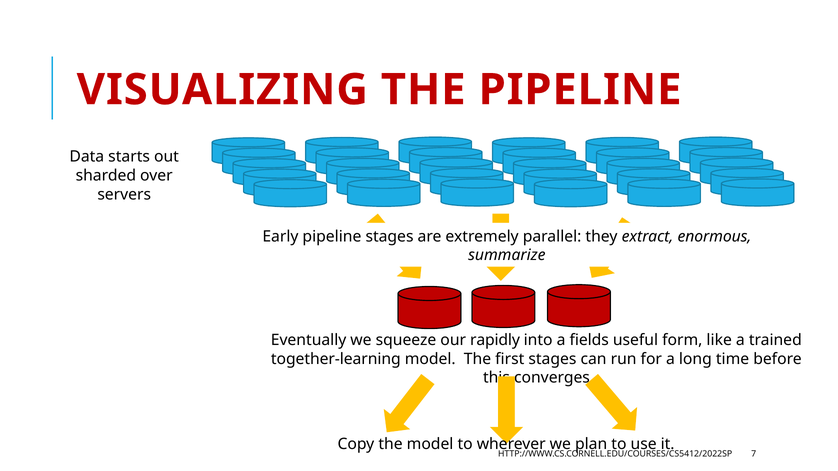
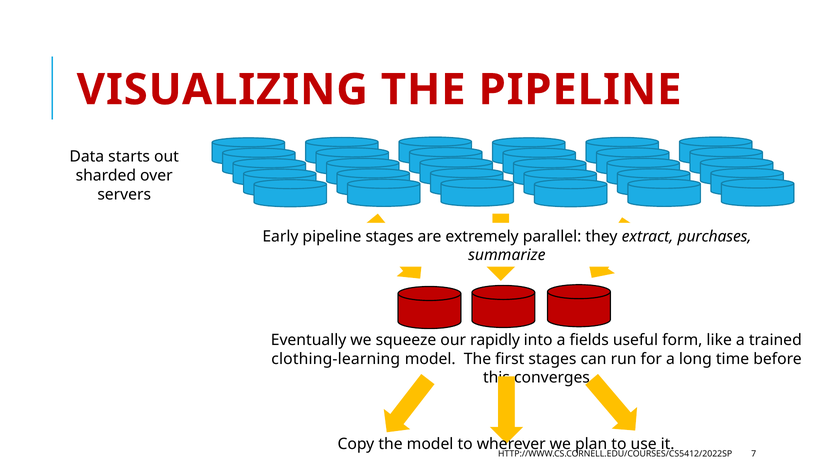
enormous: enormous -> purchases (714, 237)
together-learning: together-learning -> clothing-learning (336, 359)
